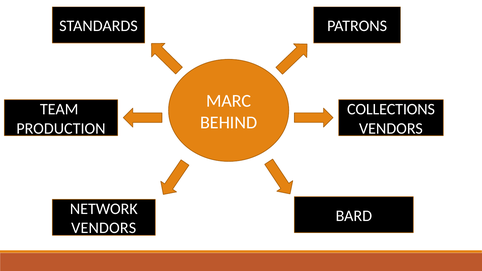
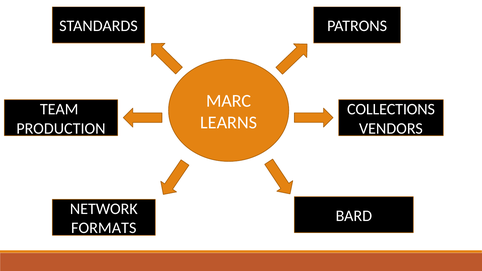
BEHIND: BEHIND -> LEARNS (229, 122)
VENDORS: VENDORS -> FORMATS (104, 228)
